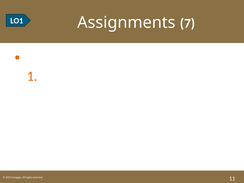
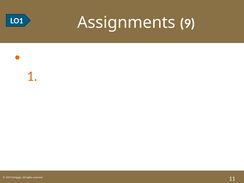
7: 7 -> 9 (187, 23)
